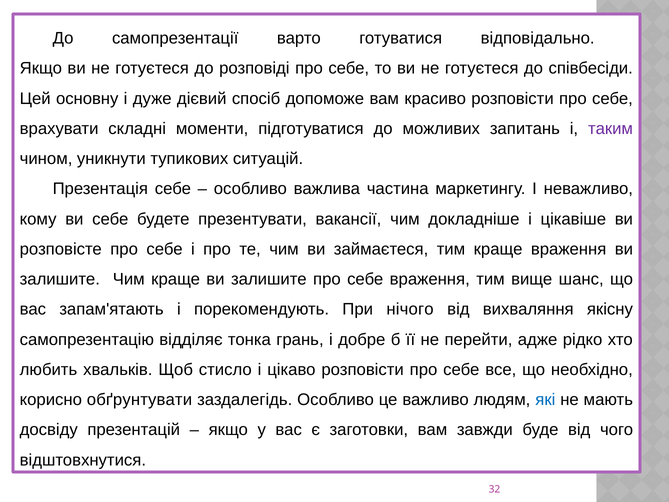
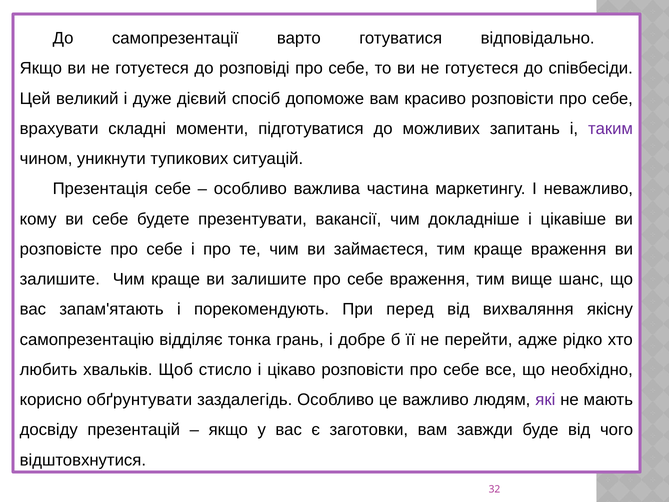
основну: основну -> великий (87, 99)
нічого: нічого -> перед (410, 309)
які colour: blue -> purple (545, 400)
